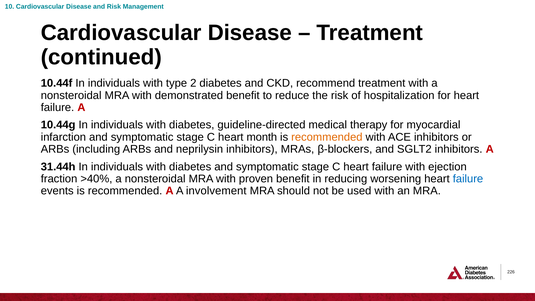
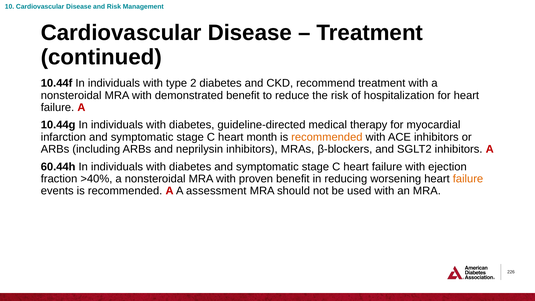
31.44h: 31.44h -> 60.44h (58, 167)
failure colour: blue -> orange (468, 179)
involvement: involvement -> assessment (216, 191)
